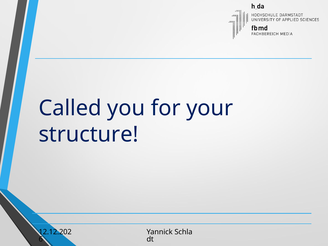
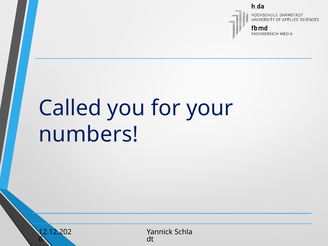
structure: structure -> numbers (88, 134)
